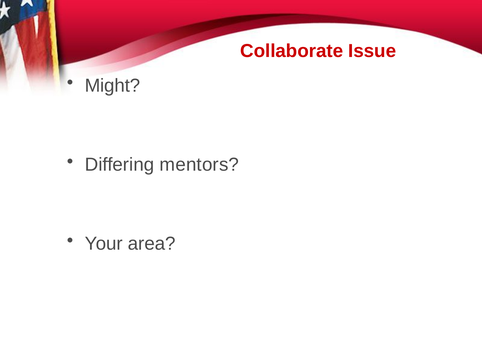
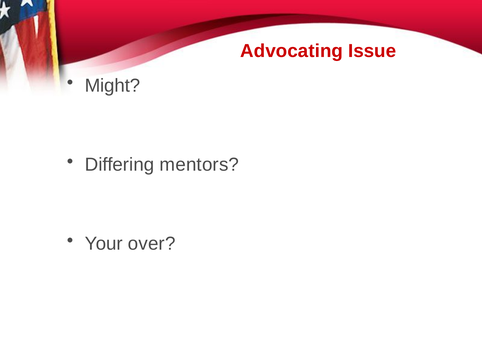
Collaborate: Collaborate -> Advocating (292, 51)
area: area -> over (152, 243)
